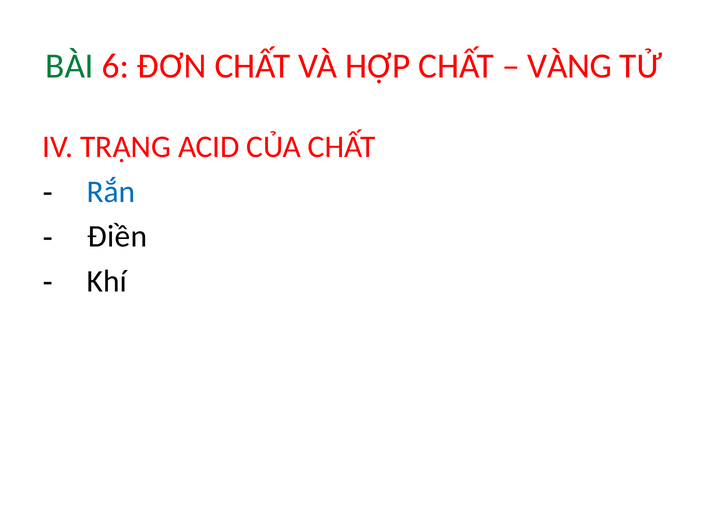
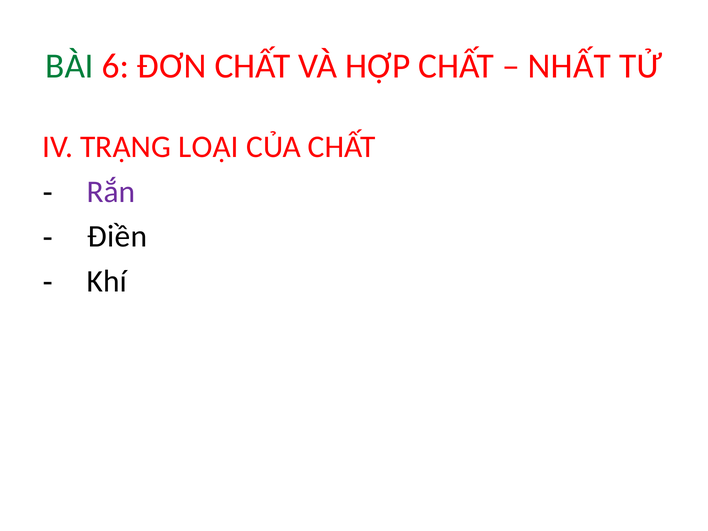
VÀNG: VÀNG -> NHẤT (569, 66)
ACID: ACID -> LOẠI (208, 147)
Rắn colour: blue -> purple (111, 192)
